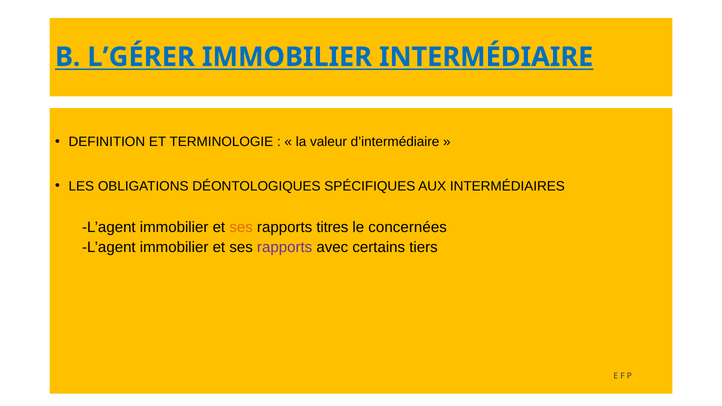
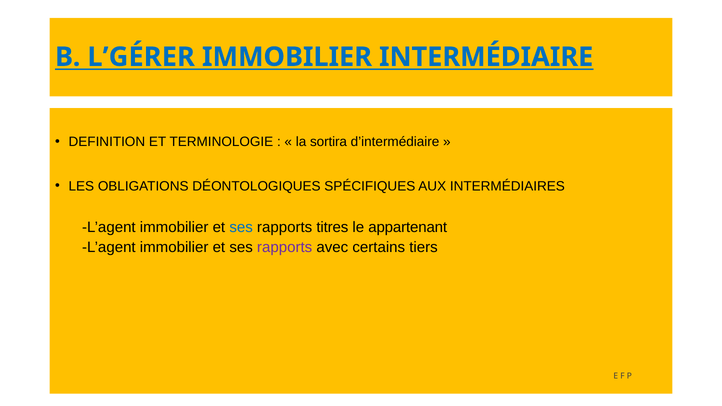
valeur: valeur -> sortira (329, 142)
ses colour: orange -> blue (241, 227)
concernées: concernées -> appartenant (408, 227)
